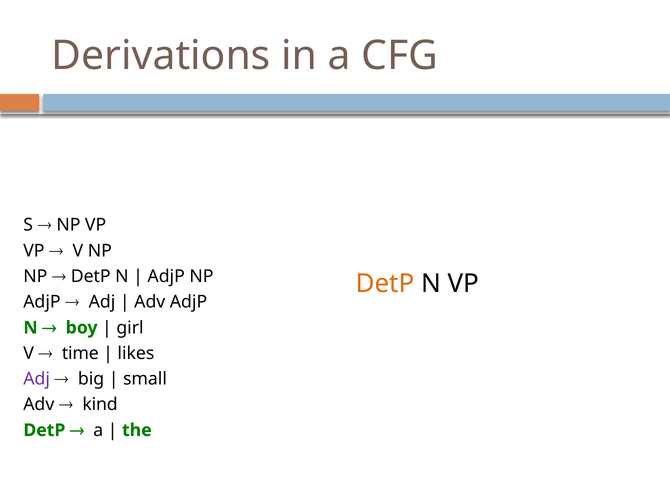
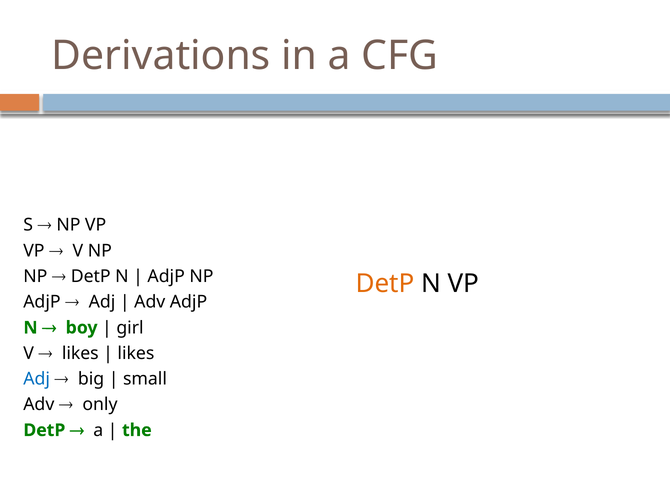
time: time -> likes (80, 353)
Adj colour: purple -> blue (37, 379)
kind: kind -> only (100, 404)
